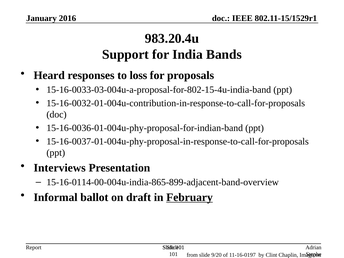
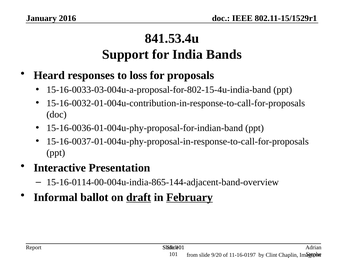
983.20.4u: 983.20.4u -> 841.53.4u (172, 38)
Interviews: Interviews -> Interactive (60, 168)
15-16-0114-00-004u-india-865-899-adjacent-band-overview: 15-16-0114-00-004u-india-865-899-adjacent-band-overview -> 15-16-0114-00-004u-india-865-144-adjacent-band-overview (163, 182)
draft underline: none -> present (139, 197)
